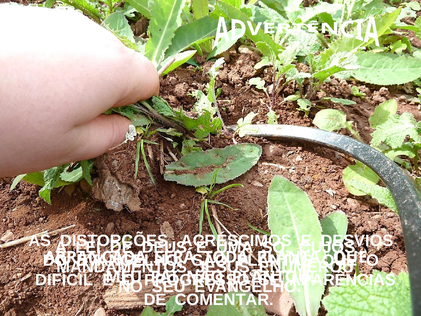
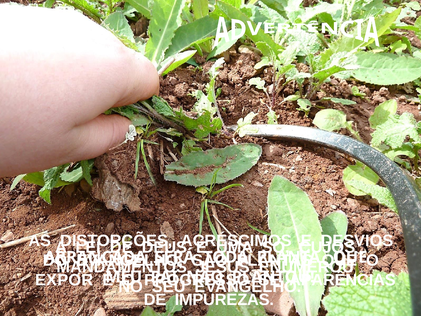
DIFÍCIL: DIFÍCIL -> EXPOR (64, 280)
COMENTAR: COMENTAR -> IMPUREZAS (224, 299)
